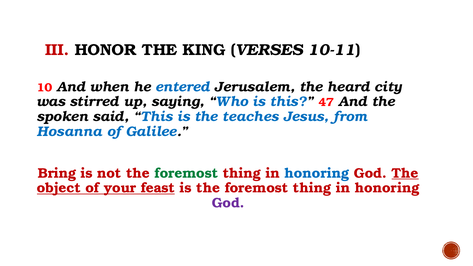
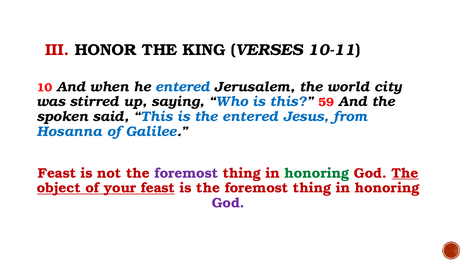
heard: heard -> world (348, 87)
47: 47 -> 59 (326, 102)
the teaches: teaches -> entered (250, 117)
Bring: Bring -> Feast (57, 173)
foremost colour: green -> purple (186, 173)
honoring colour: blue -> green (317, 173)
